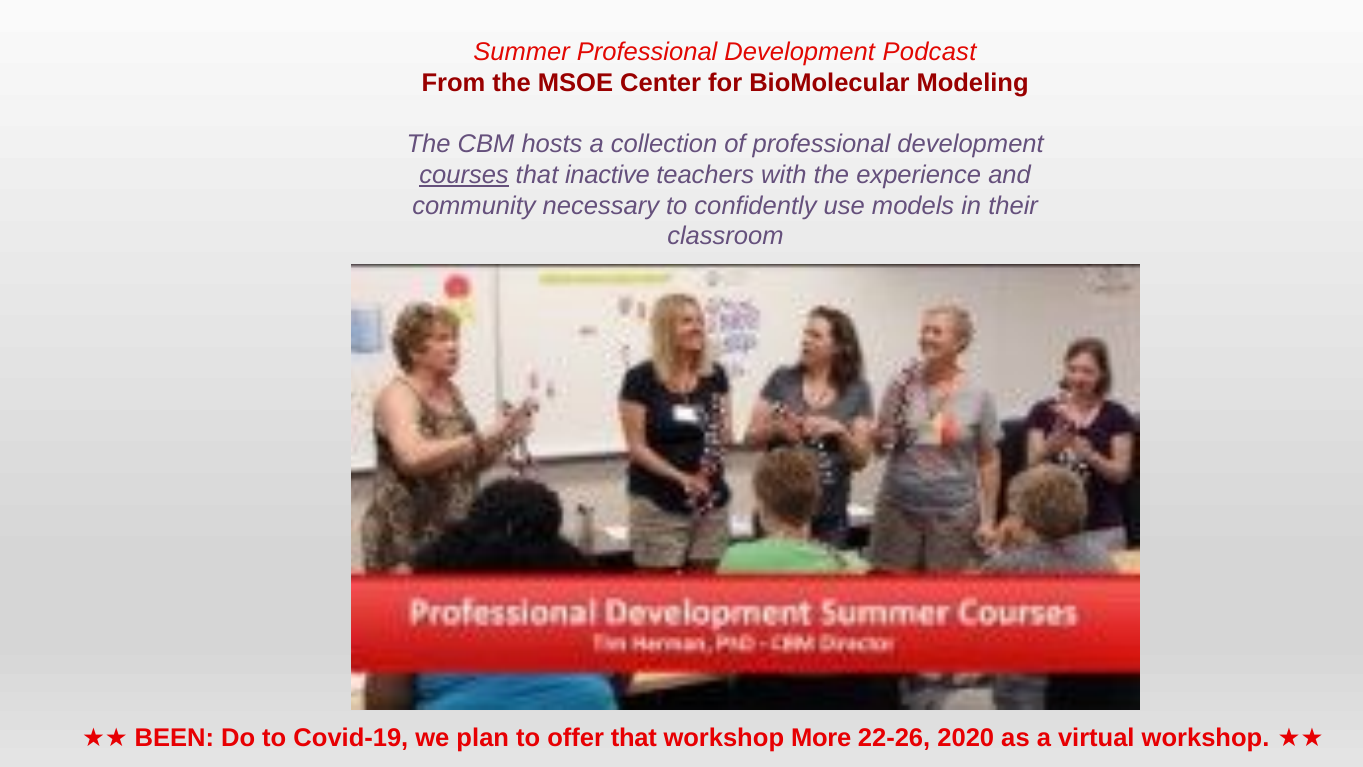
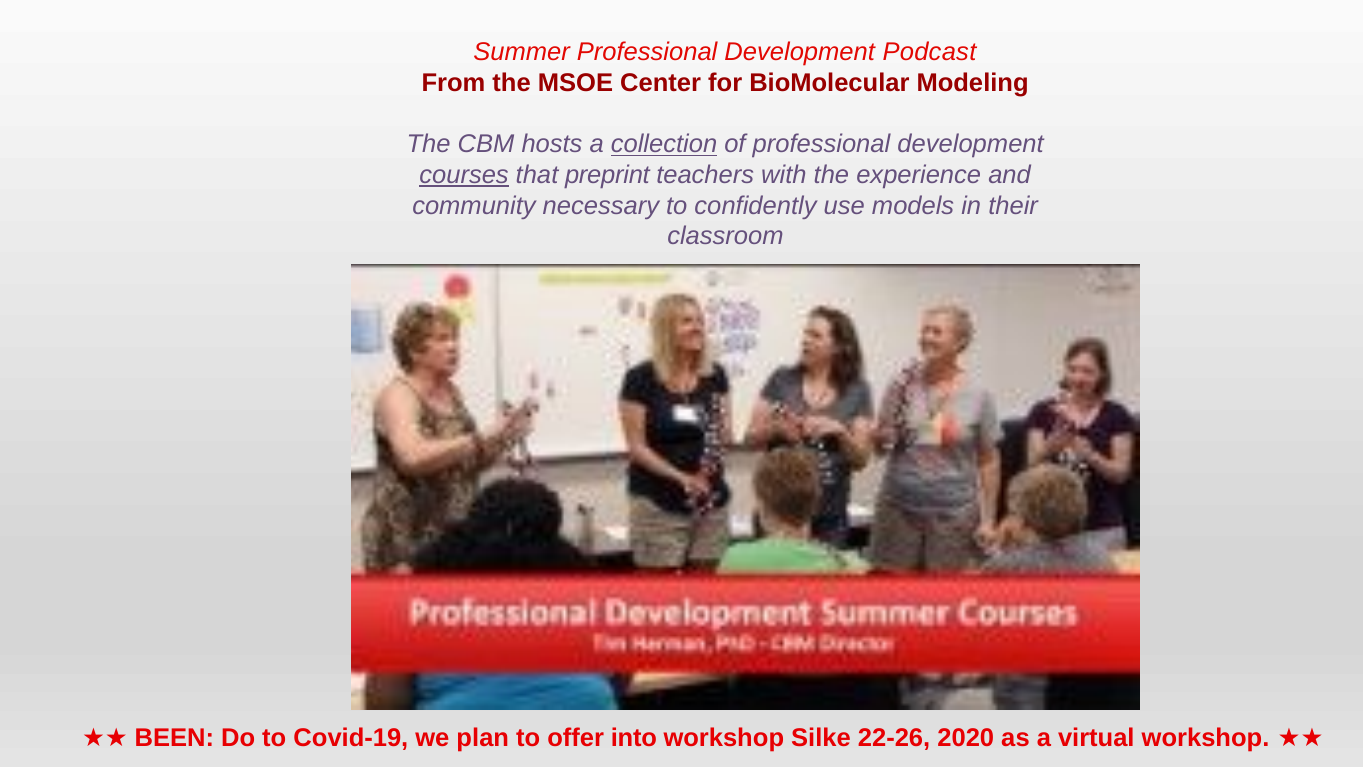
collection underline: none -> present (664, 144)
inactive: inactive -> preprint (607, 175)
offer that: that -> into (634, 738)
More: More -> Silke (821, 738)
